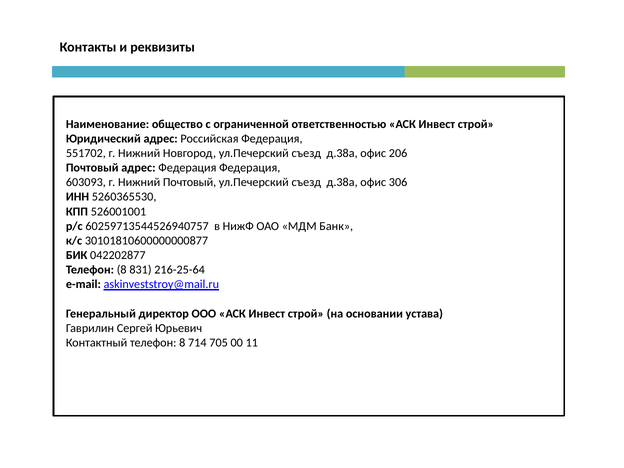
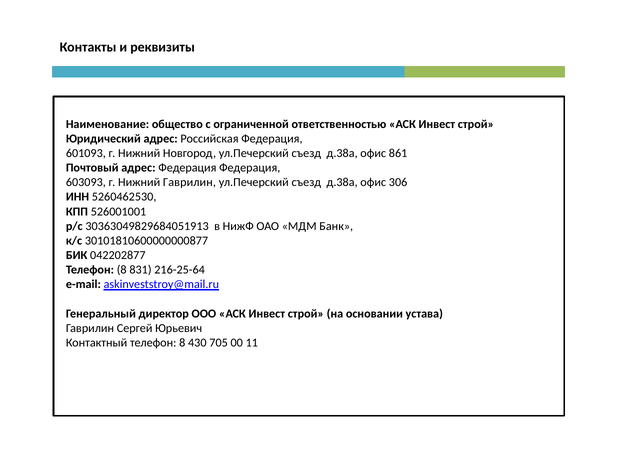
551702: 551702 -> 601093 (86, 153)
206: 206 -> 861 (398, 153)
Нижний Почтовый: Почтовый -> Гаврилин (189, 182)
5260365530: 5260365530 -> 5260462530 (124, 197)
60259713544526940757: 60259713544526940757 -> 30363049829684051913 (147, 226)
714: 714 -> 430 (197, 343)
